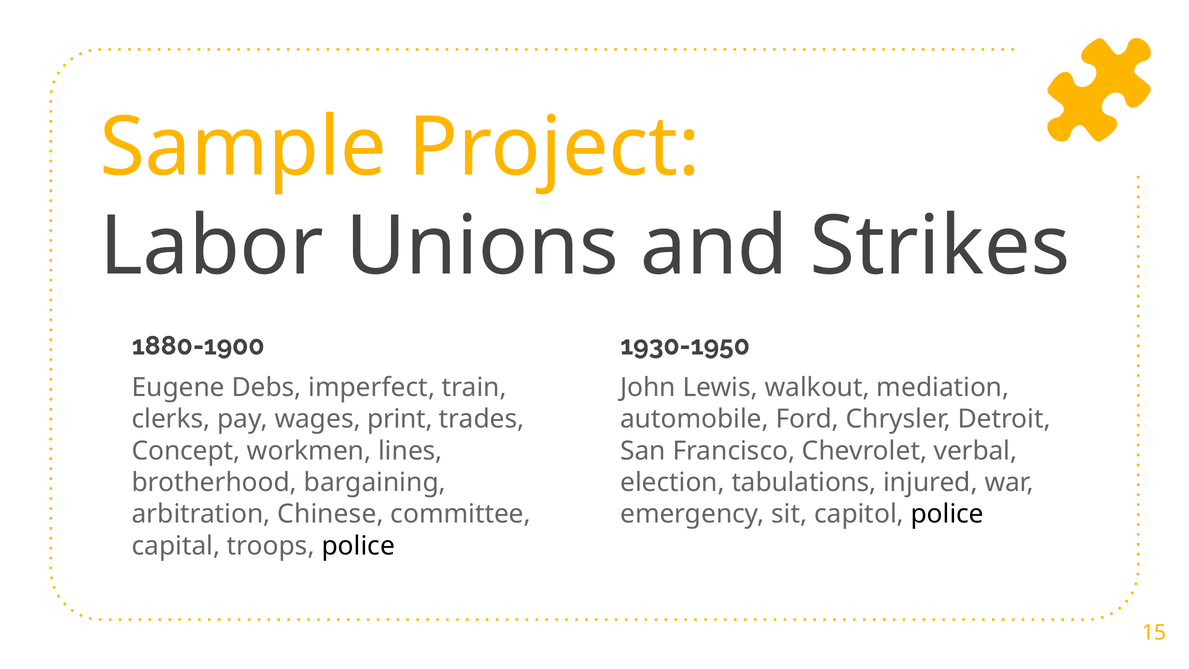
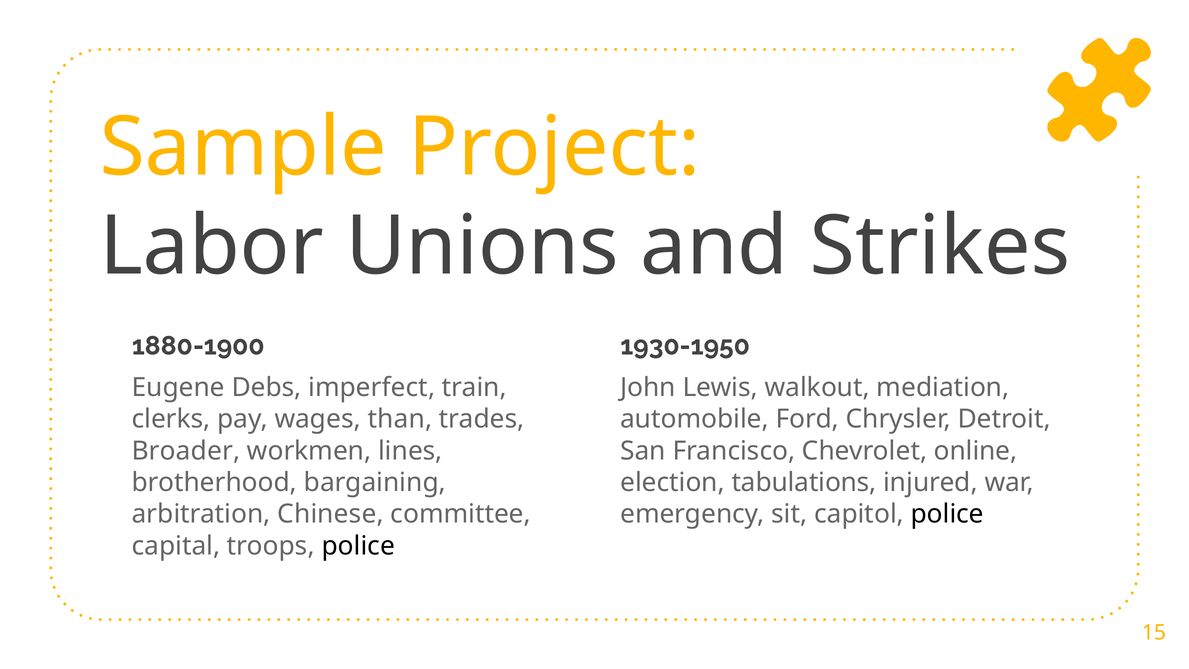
print: print -> than (400, 419)
Concept: Concept -> Broader (186, 451)
verbal: verbal -> online (976, 451)
